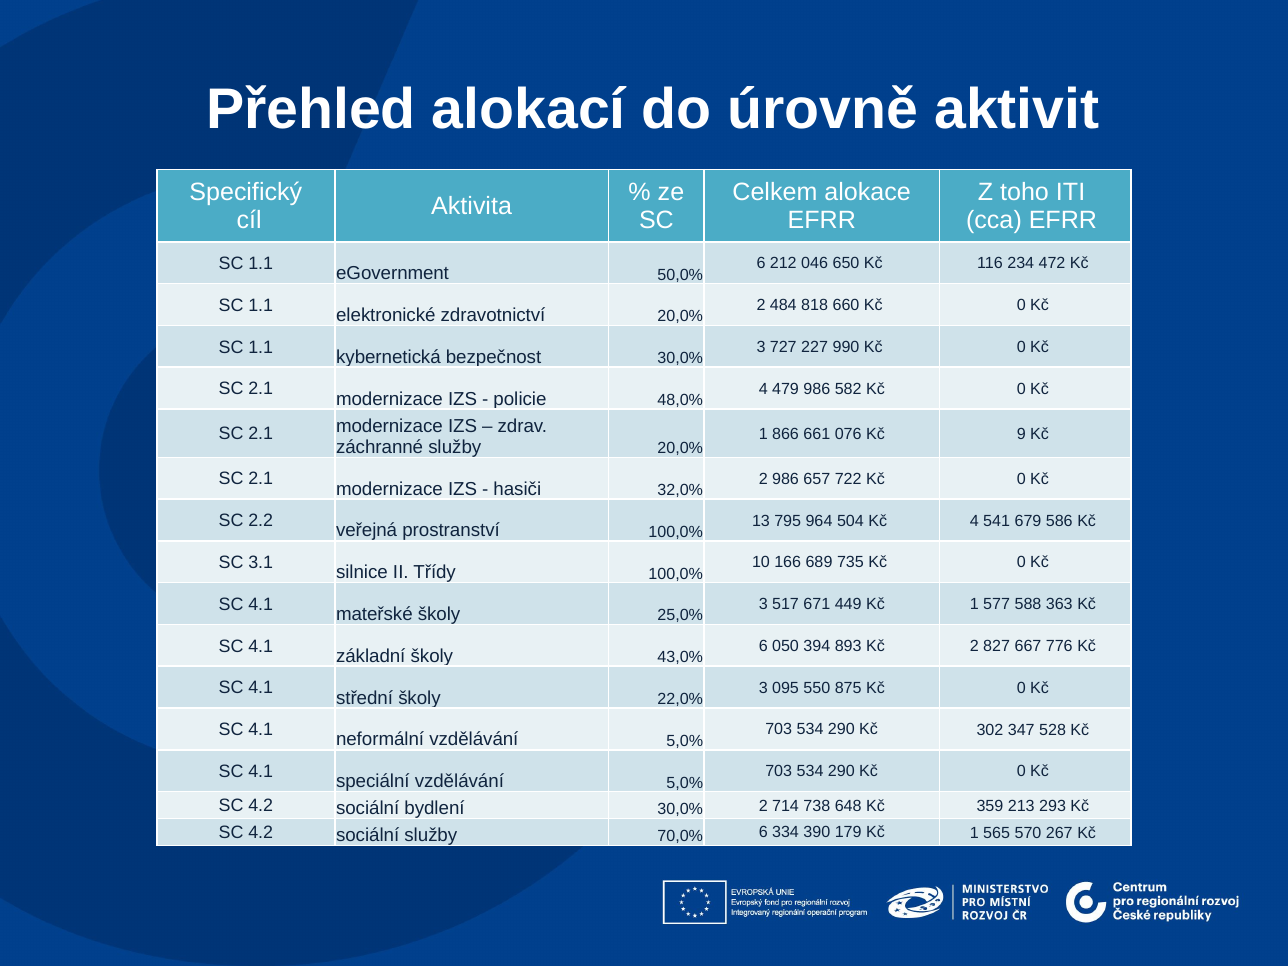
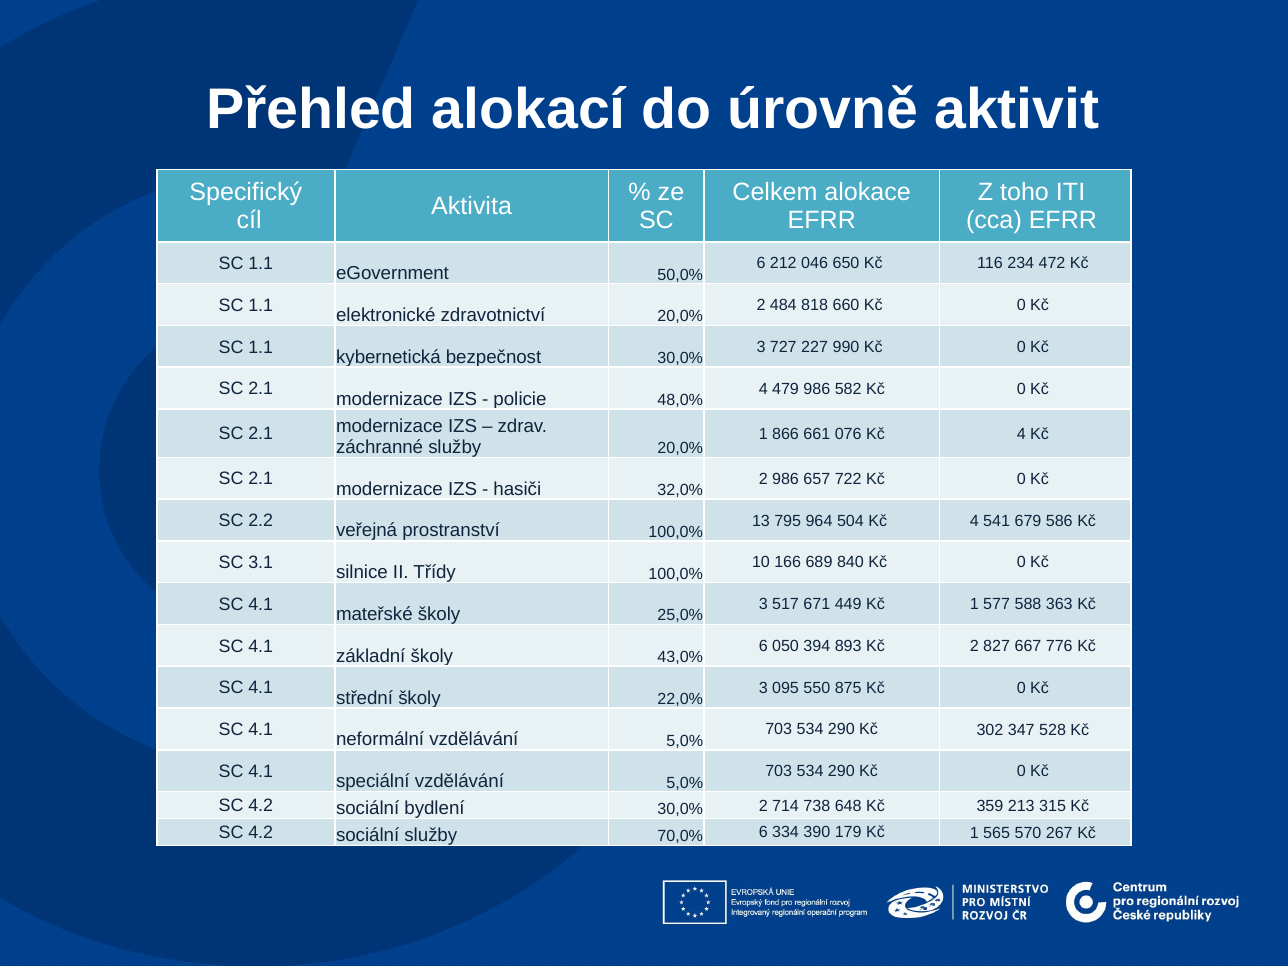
076 Kč 9: 9 -> 4 (1021, 434)
735: 735 -> 840 (850, 563)
293: 293 -> 315 (1053, 806)
